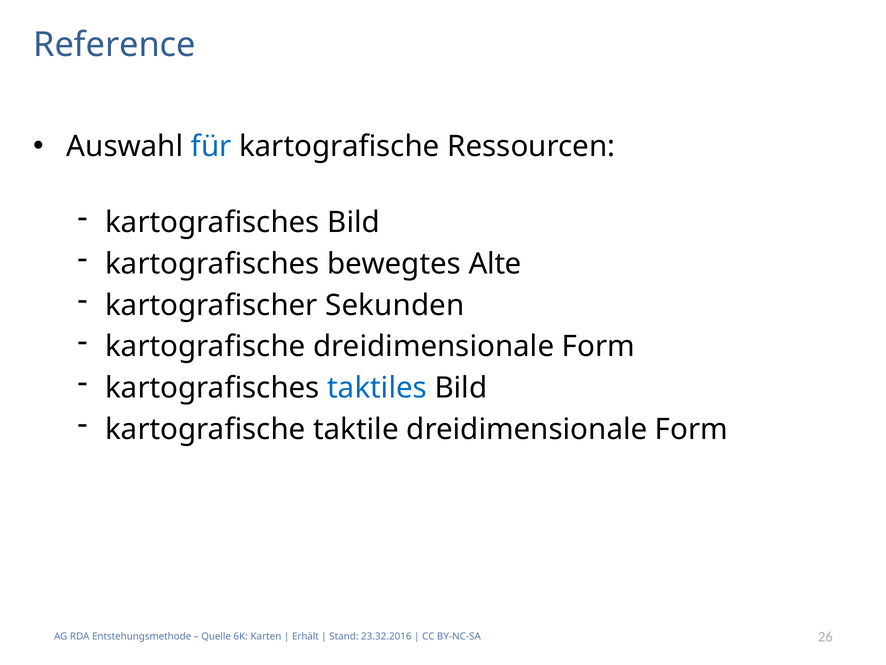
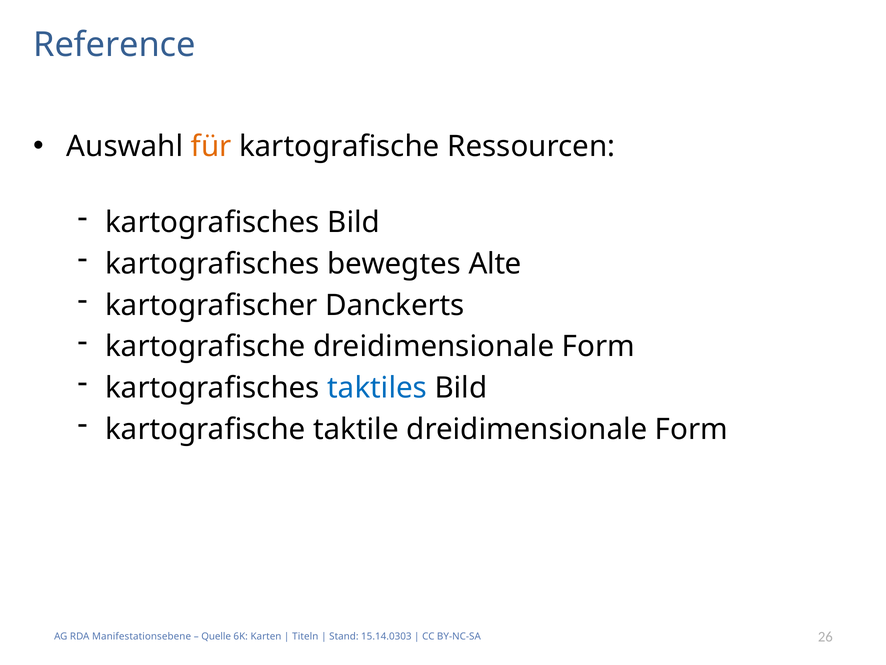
für colour: blue -> orange (211, 147)
Sekunden: Sekunden -> Danckerts (395, 305)
Entstehungsmethode: Entstehungsmethode -> Manifestationsebene (142, 636)
Erhält: Erhält -> Titeln (305, 636)
23.32.2016: 23.32.2016 -> 15.14.0303 (386, 636)
